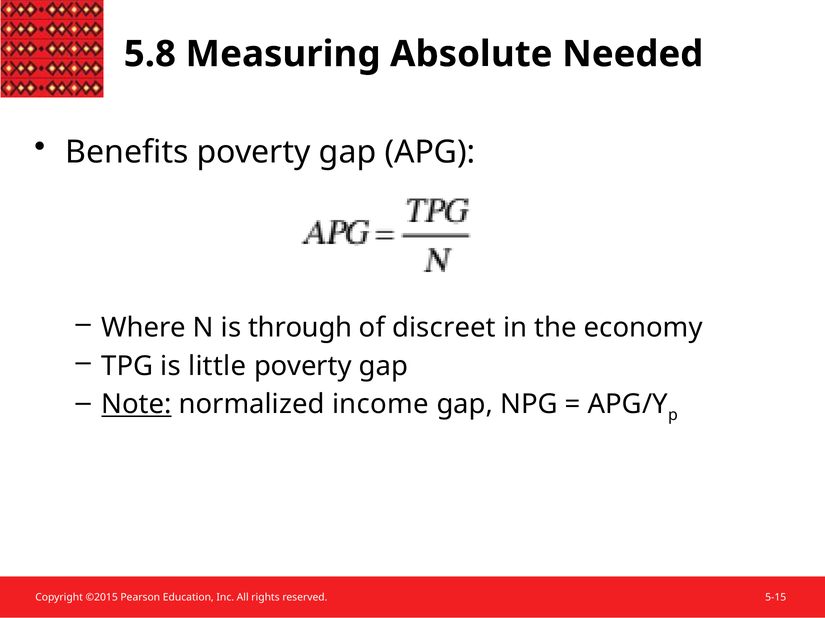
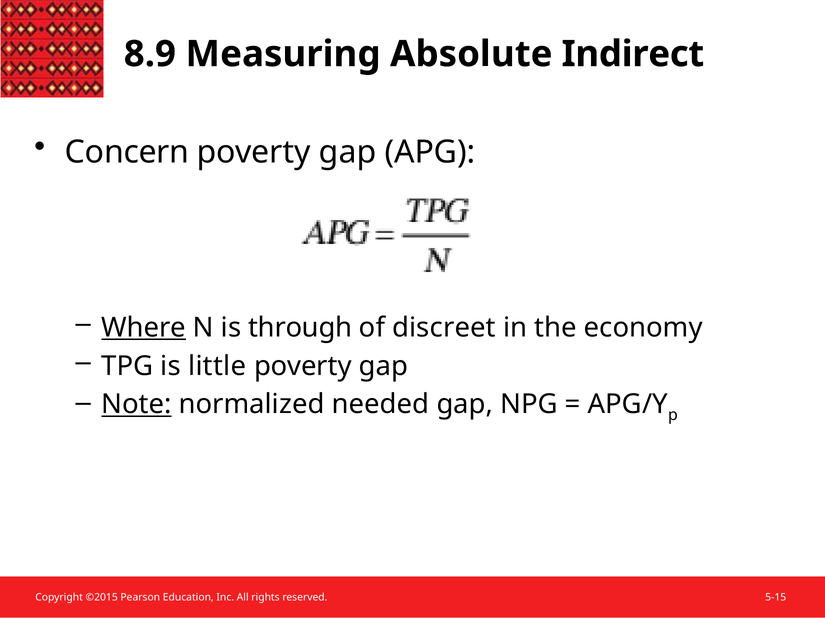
5.8: 5.8 -> 8.9 (150, 54)
Needed: Needed -> Indirect (633, 54)
Benefits: Benefits -> Concern (127, 152)
Where underline: none -> present (144, 328)
income: income -> needed (380, 405)
